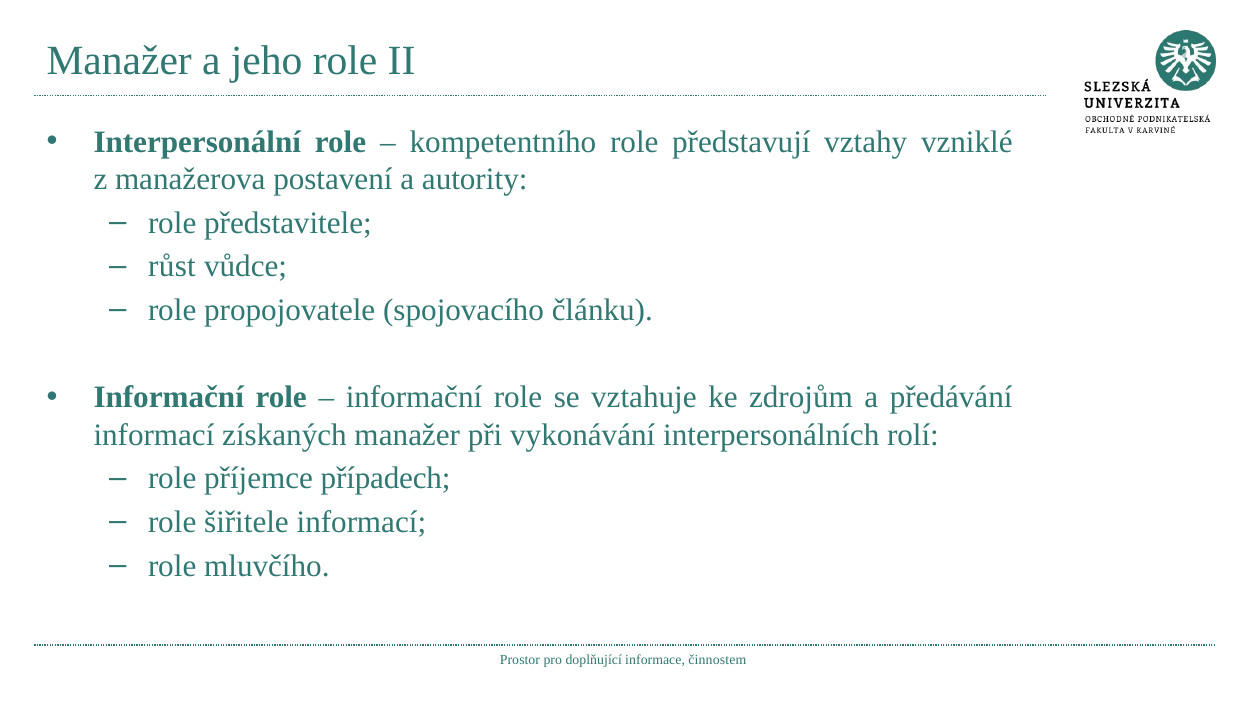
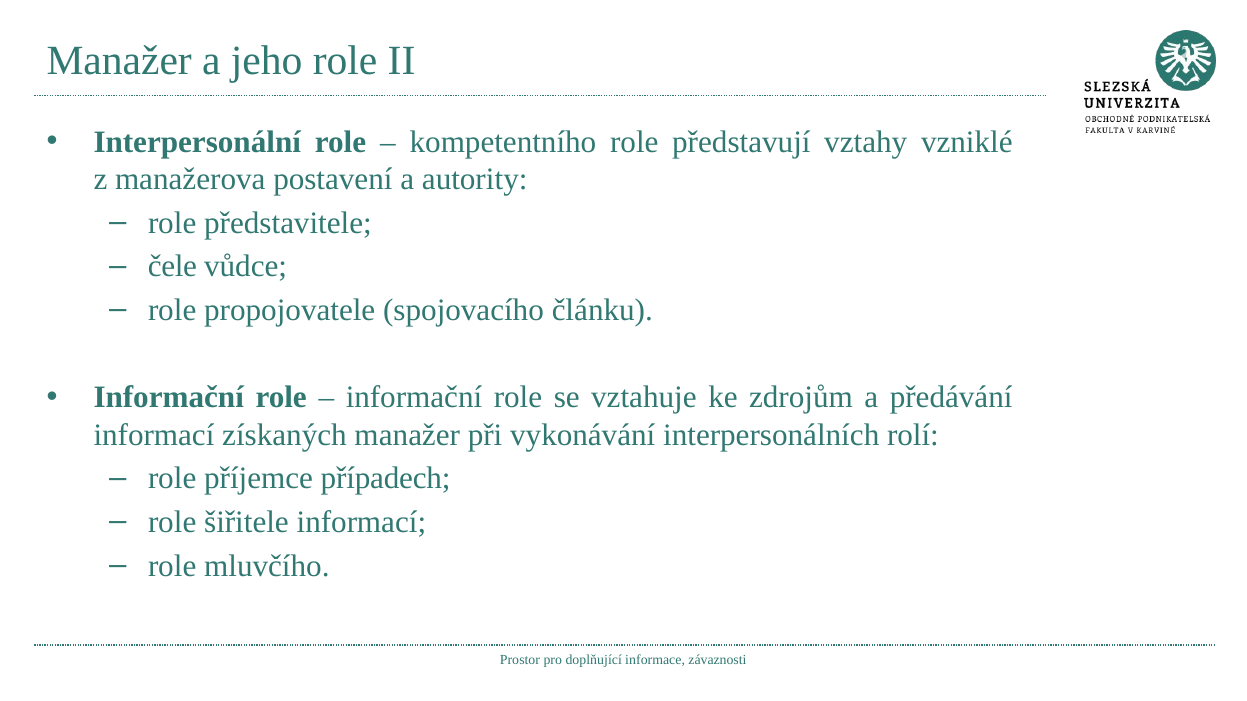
růst: růst -> čele (172, 267)
činnostem: činnostem -> závaznosti (717, 661)
